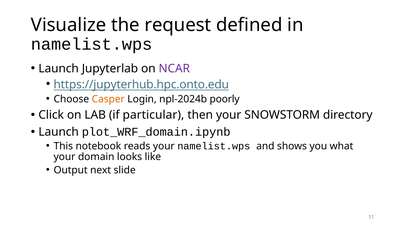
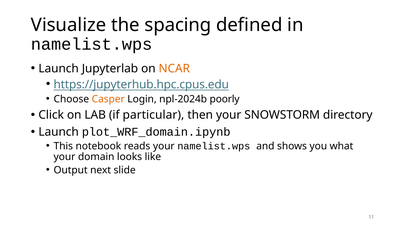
request: request -> spacing (178, 25)
NCAR colour: purple -> orange (174, 68)
https://jupyterhub.hpc.onto.edu: https://jupyterhub.hpc.onto.edu -> https://jupyterhub.hpc.cpus.edu (141, 85)
